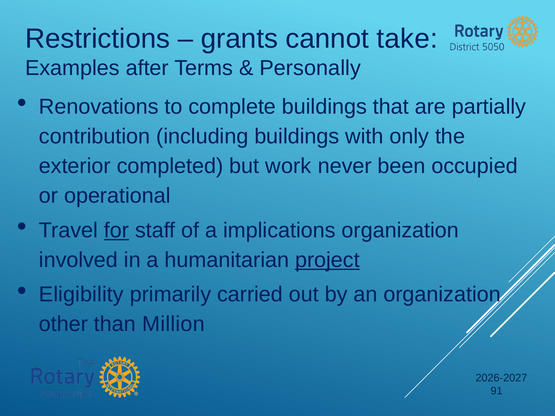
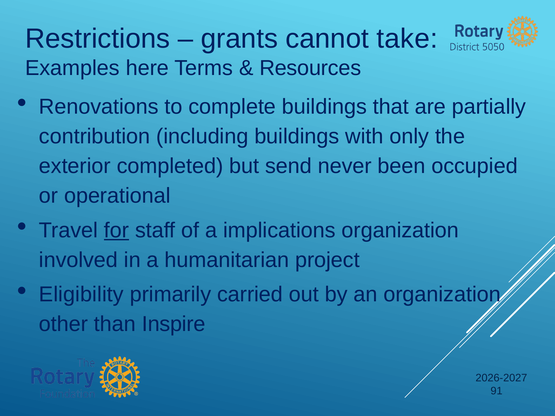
after: after -> here (147, 68)
Personally: Personally -> Resources (310, 68)
work: work -> send (288, 166)
project underline: present -> none (327, 260)
Million: Million -> Inspire (174, 324)
